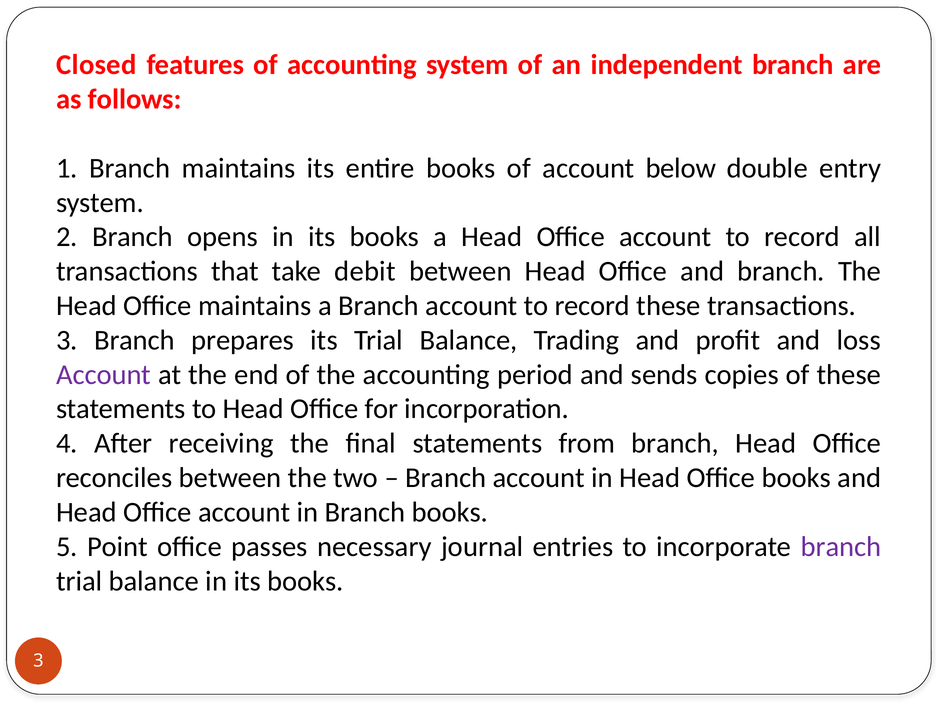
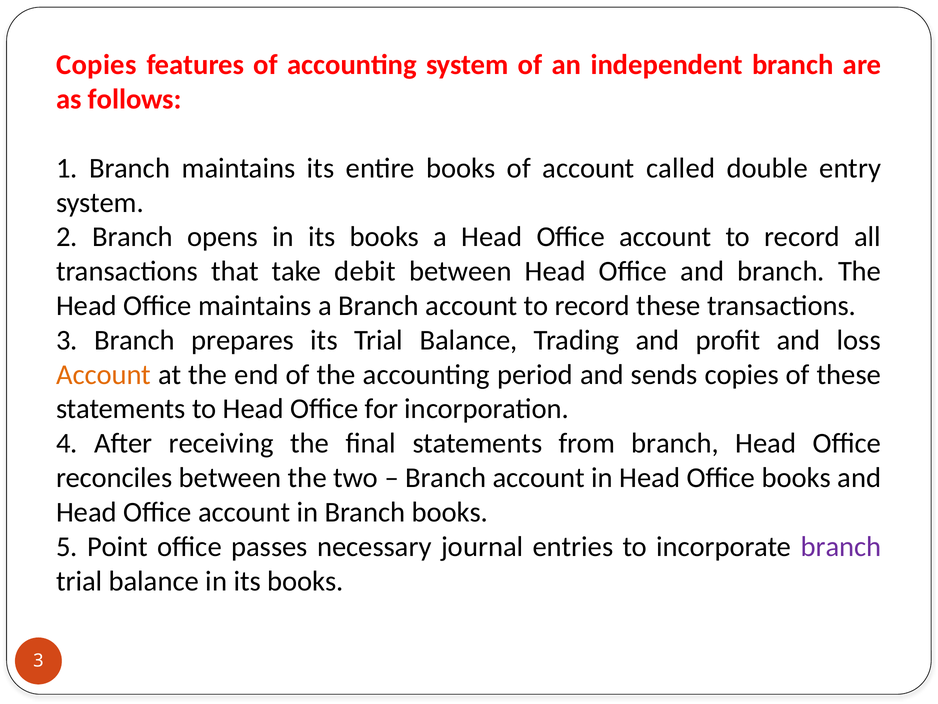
Closed: Closed -> Copies (96, 65)
below: below -> called (681, 168)
Account colour: purple -> orange (104, 374)
